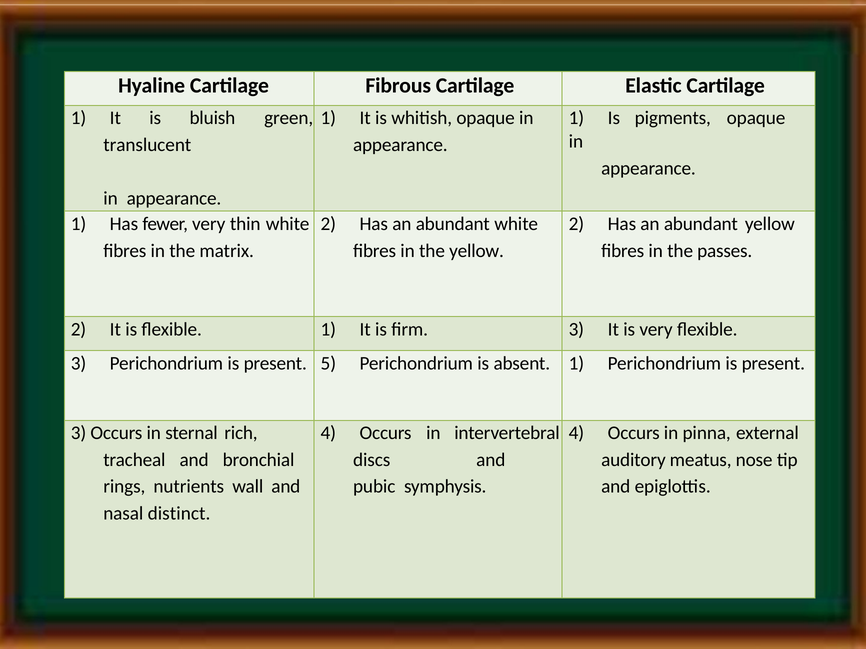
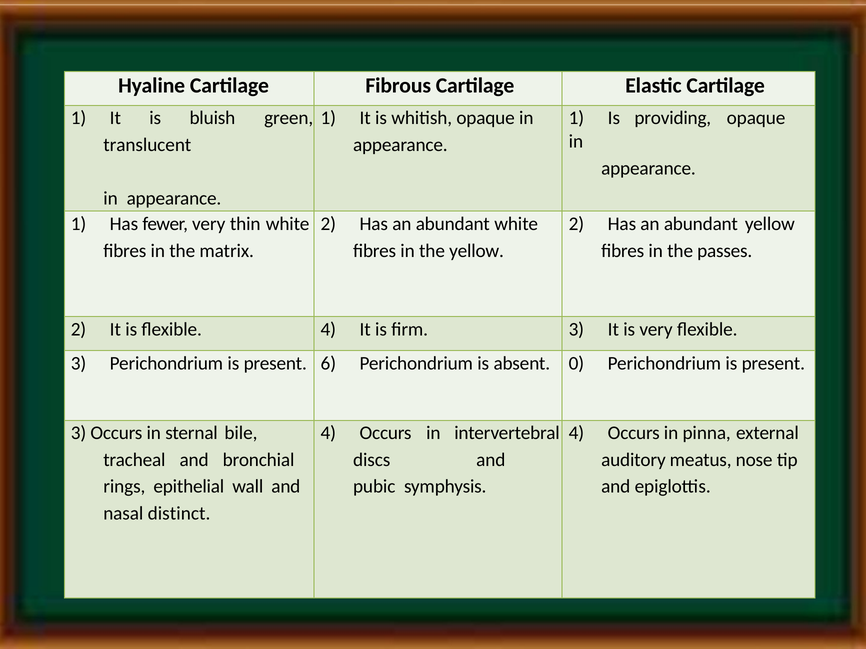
pigments: pigments -> providing (673, 118)
flexible 1: 1 -> 4 (328, 330)
5: 5 -> 6 (328, 364)
absent 1: 1 -> 0 (576, 364)
rich: rich -> bile (241, 433)
nutrients: nutrients -> epithelial (189, 487)
